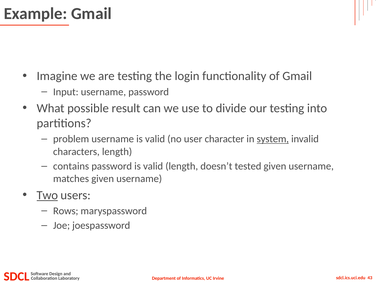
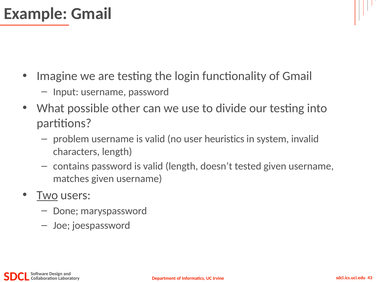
result: result -> other (126, 108)
character: character -> heuristics (224, 139)
system underline: present -> none (273, 139)
Rows: Rows -> Done (66, 211)
